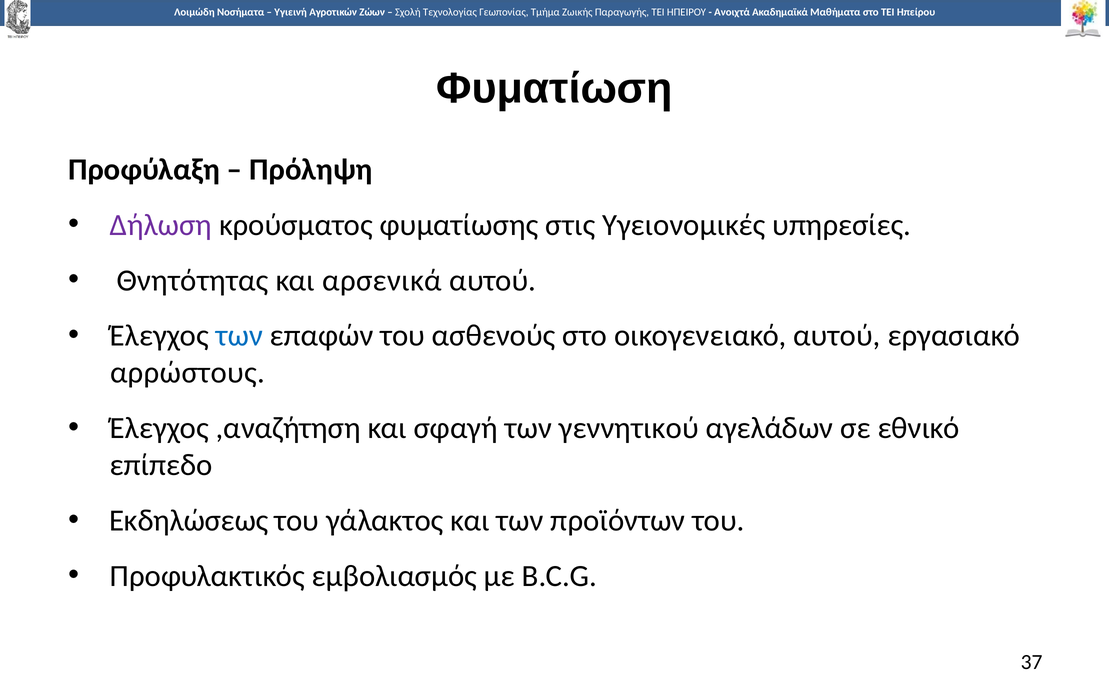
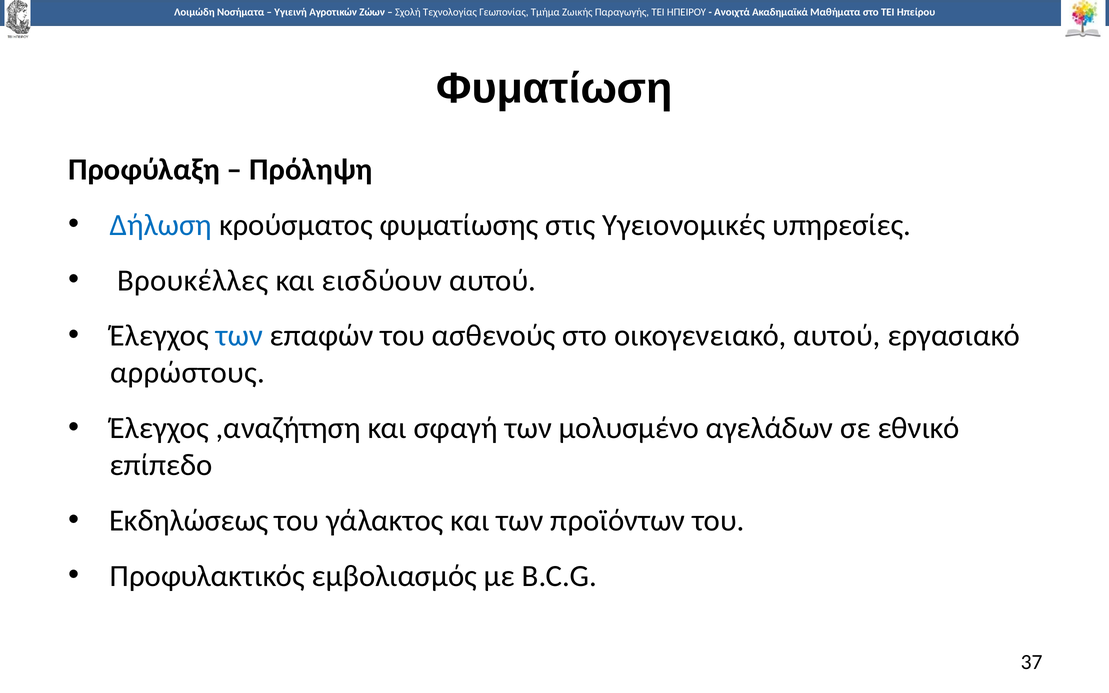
Δήλωση colour: purple -> blue (161, 225)
Θνητότητας: Θνητότητας -> Βρουκέλλες (193, 280)
αρσενικά: αρσενικά -> εισδύουν (382, 280)
γεννητικού: γεννητικού -> μολυσμένο (629, 428)
